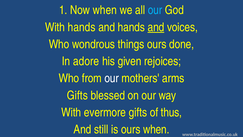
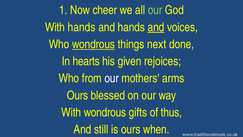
Now when: when -> cheer (105, 10)
our colour: light blue -> light green (155, 10)
wondrous underline: none -> present (94, 44)
things ours: ours -> next (157, 44)
adore: adore -> hearts (86, 61)
Gifts: Gifts -> Ours (77, 95)
With evermore: evermore -> wondrous (105, 112)
